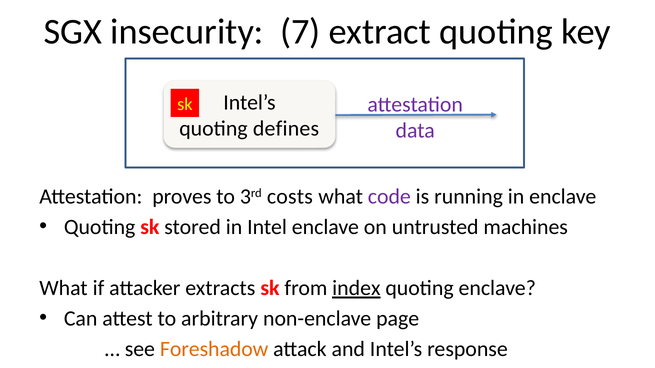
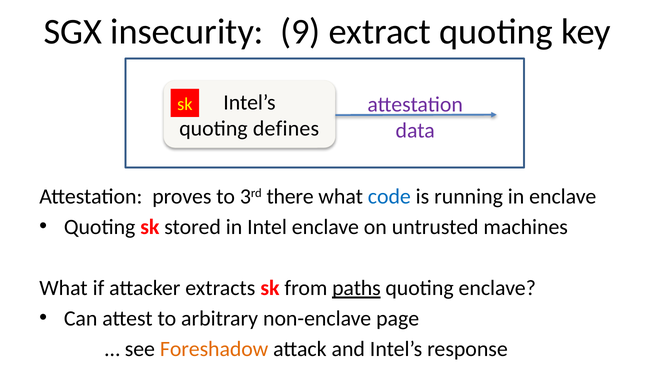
7: 7 -> 9 (300, 32)
costs: costs -> there (290, 197)
code colour: purple -> blue (389, 197)
index: index -> paths (356, 288)
